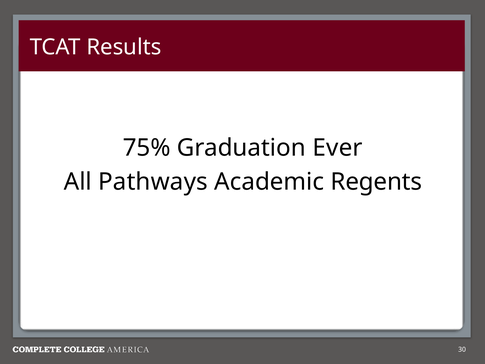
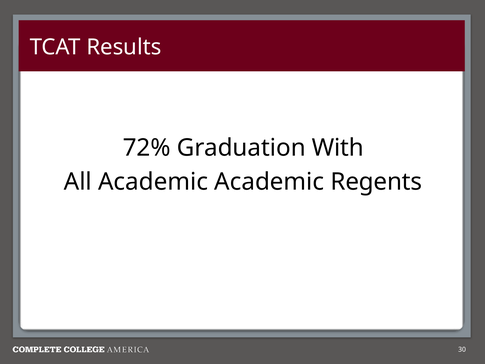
75%: 75% -> 72% (147, 148)
Ever: Ever -> With (338, 148)
All Pathways: Pathways -> Academic (153, 182)
